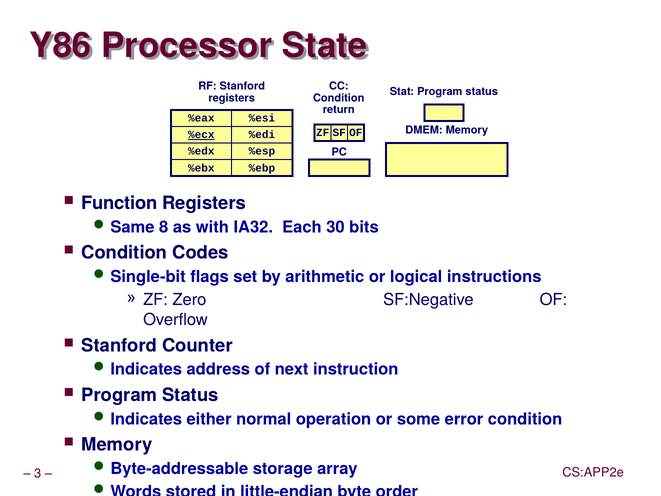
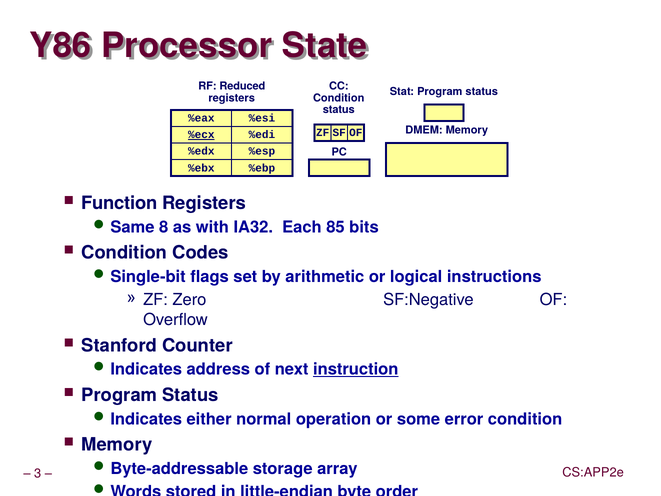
RF Stanford: Stanford -> Reduced (242, 86)
return: return -> status (339, 110)
30: 30 -> 85 (335, 227)
instruction underline: none -> present (356, 369)
